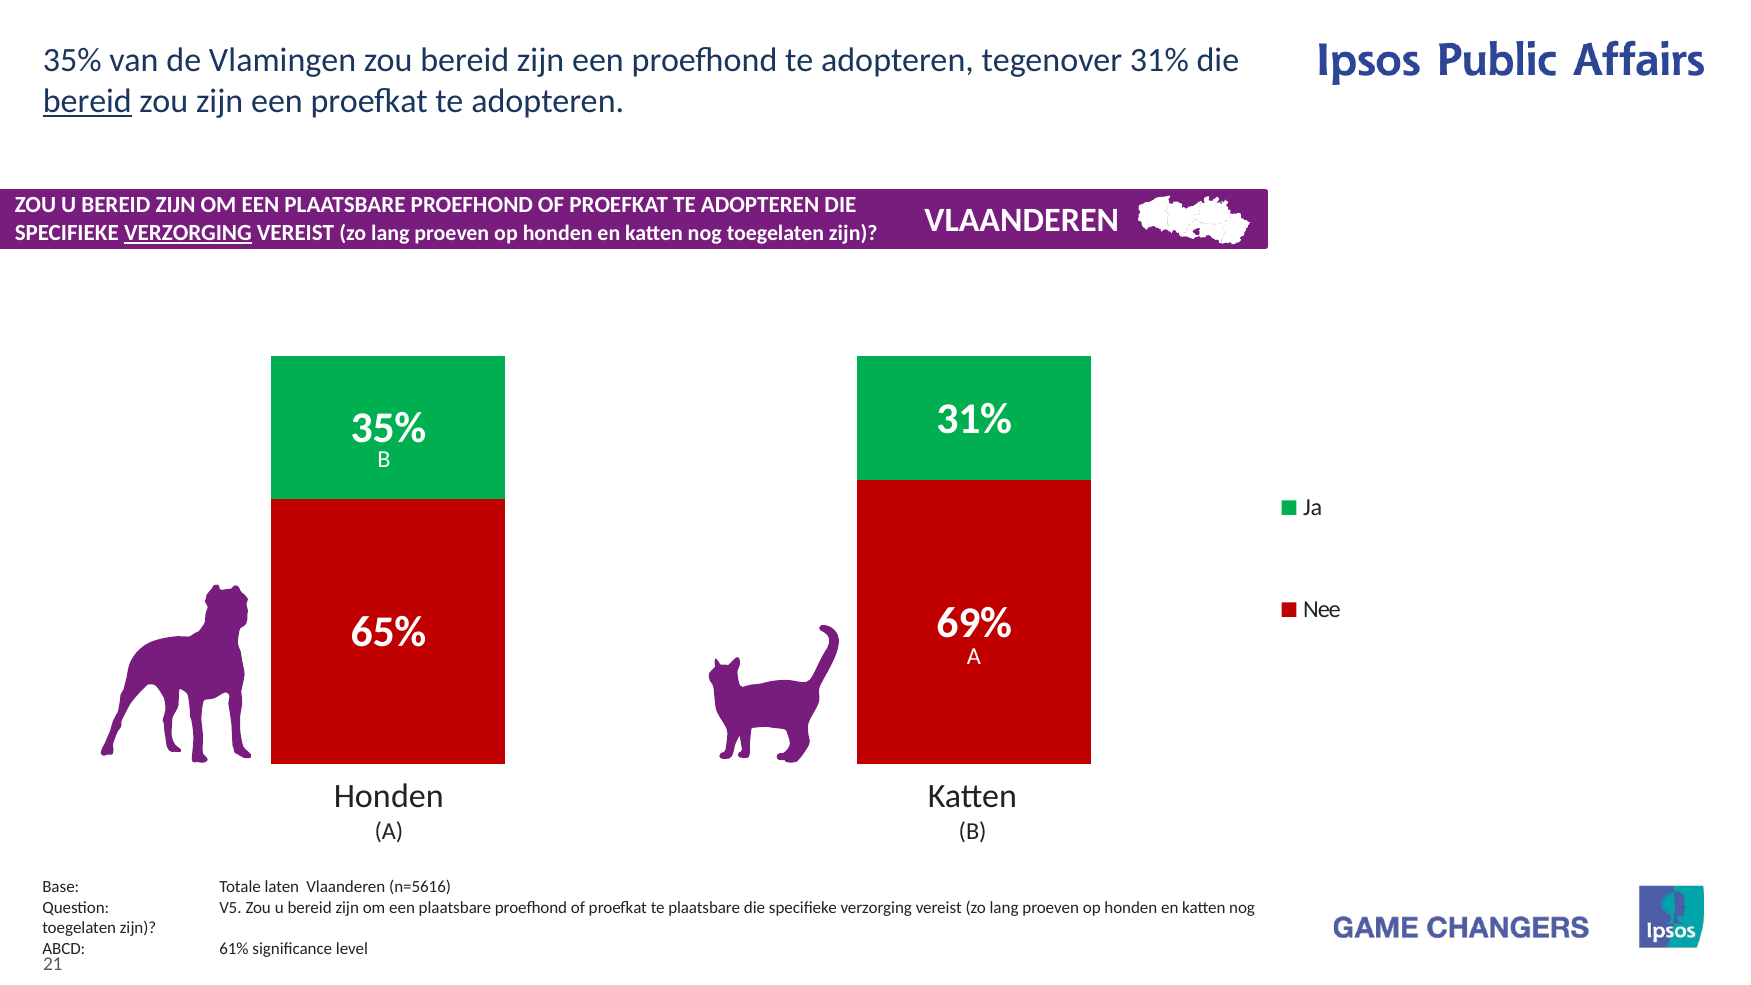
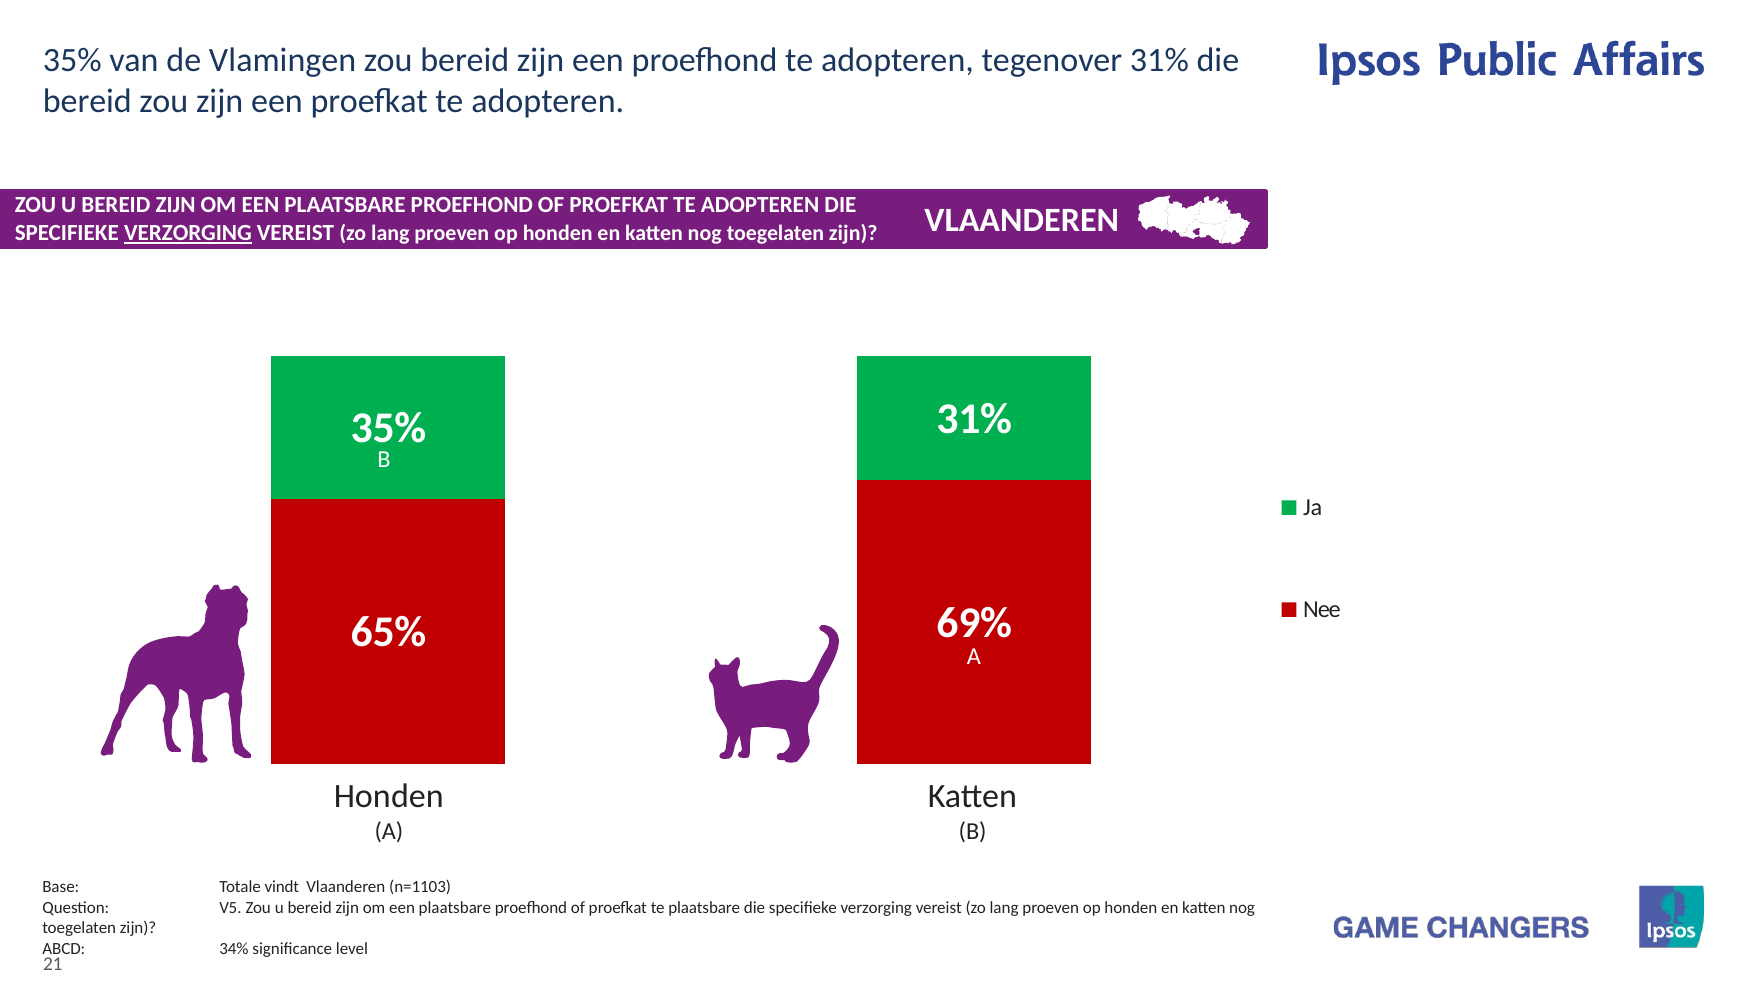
bereid underline: present -> none (87, 101)
laten: laten -> vindt (282, 887)
n=5616: n=5616 -> n=1103 (420, 887)
61%: 61% -> 34% (234, 948)
